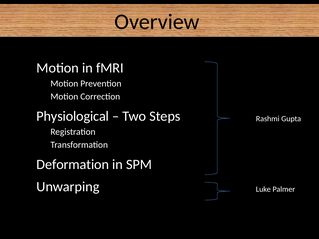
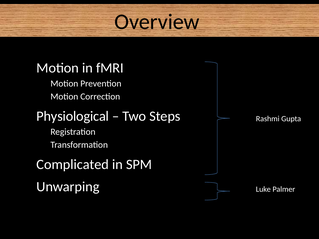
Deformation: Deformation -> Complicated (73, 165)
